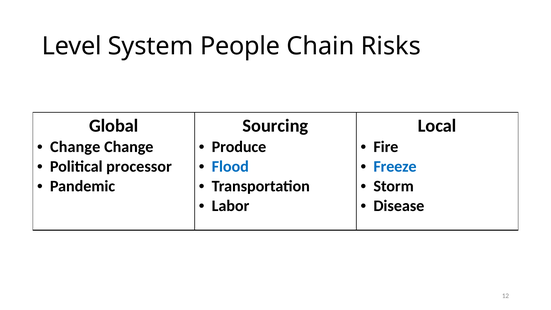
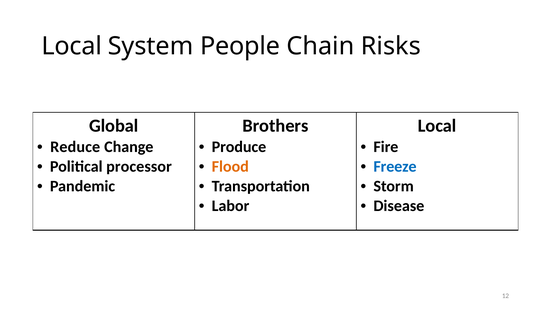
Level: Level -> Local (72, 46)
Sourcing: Sourcing -> Brothers (275, 126)
Change: Change -> Reduce (75, 147)
Flood colour: blue -> orange (230, 166)
